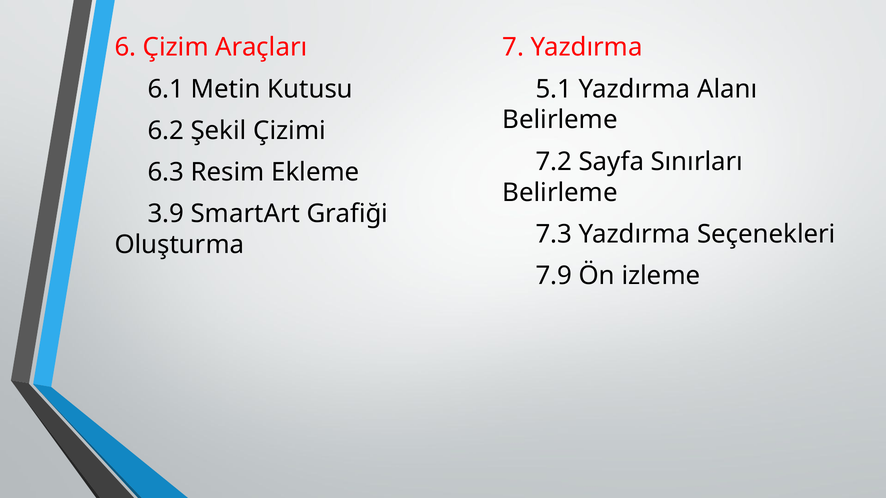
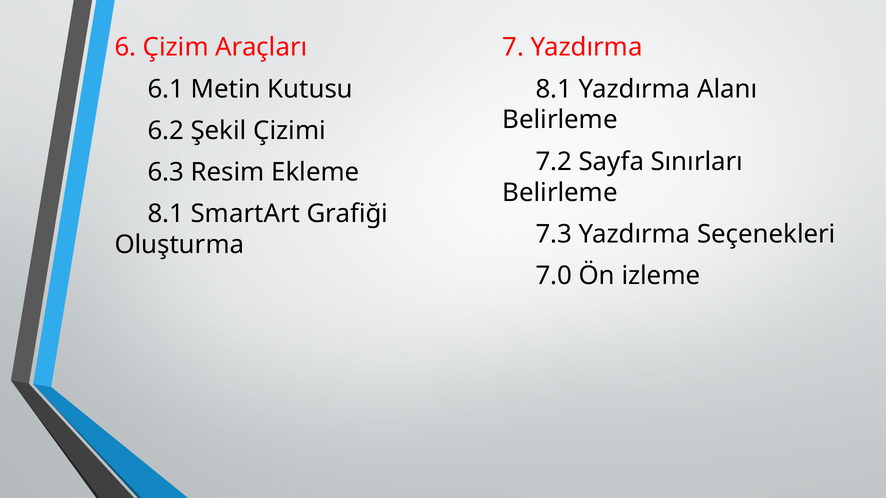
5.1: 5.1 -> 8.1 (554, 89)
3.9: 3.9 -> 8.1 (166, 214)
7.9: 7.9 -> 7.0 (554, 276)
